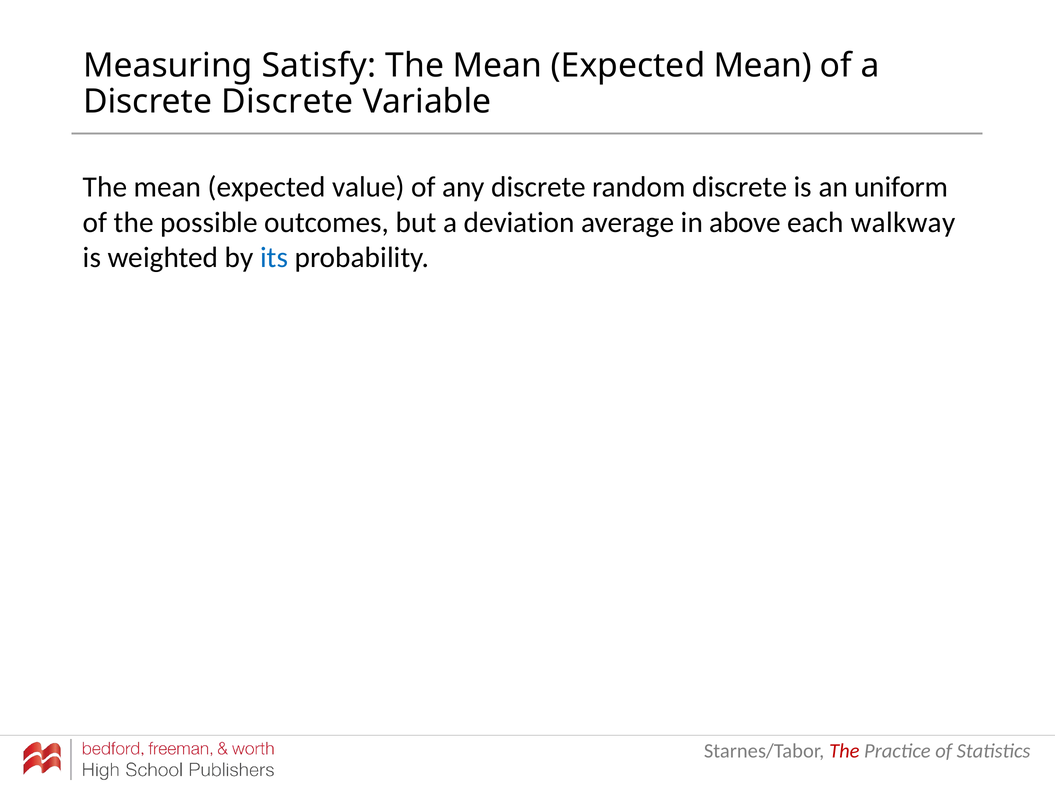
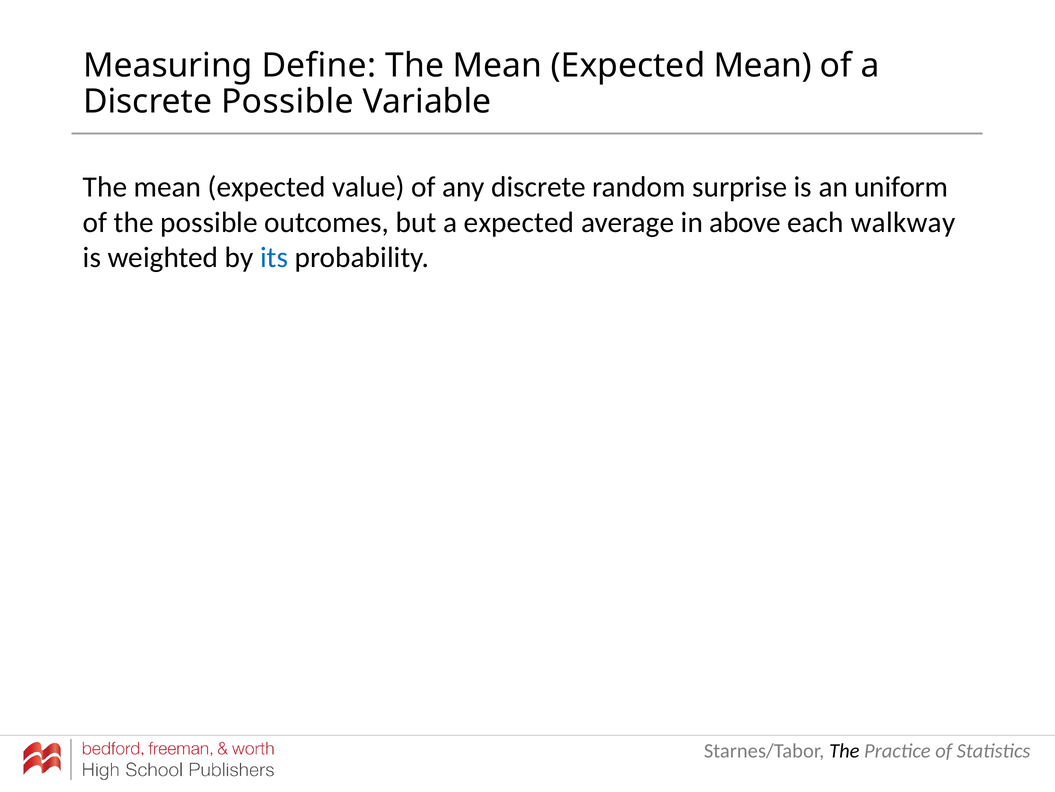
Satisfy: Satisfy -> Define (319, 65)
Discrete Discrete: Discrete -> Possible (287, 102)
random discrete: discrete -> surprise (740, 187)
a deviation: deviation -> expected (519, 222)
The colour: red -> black (844, 750)
